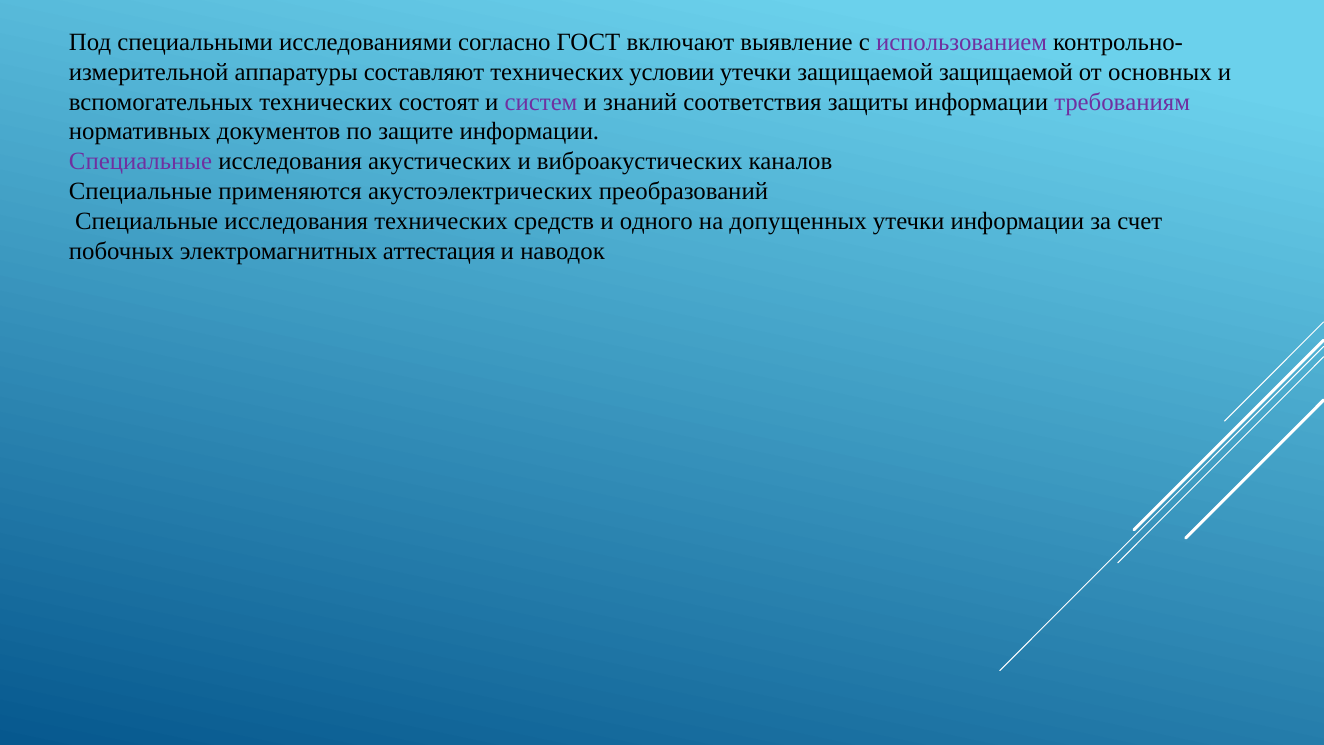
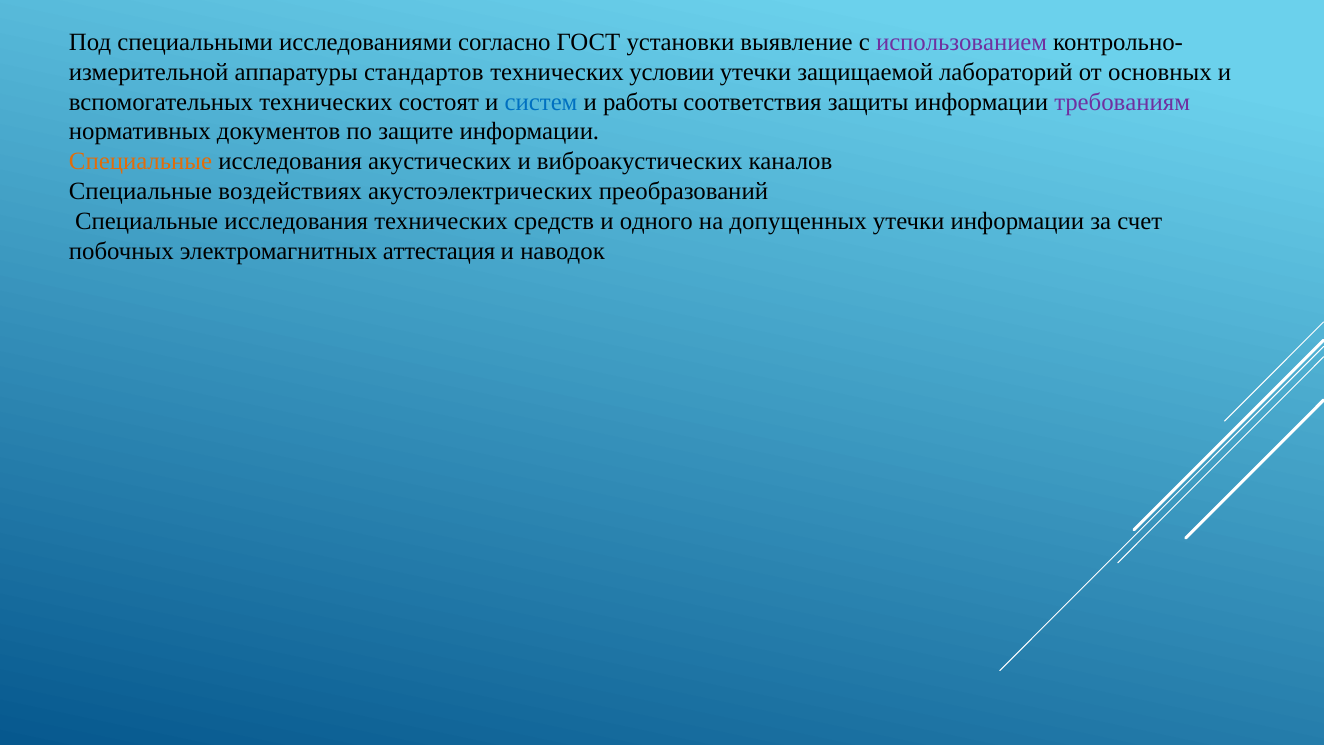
включают: включают -> установки (680, 42)
составляют: составляют -> стандартов (424, 72)
защищаемой защищаемой: защищаемой -> лабораторий (1006, 72)
систем colour: purple -> blue (541, 102)
знаний: знаний -> работы (640, 102)
Специальные colour: purple -> orange (141, 162)
применяются: применяются -> воздействиях (290, 191)
